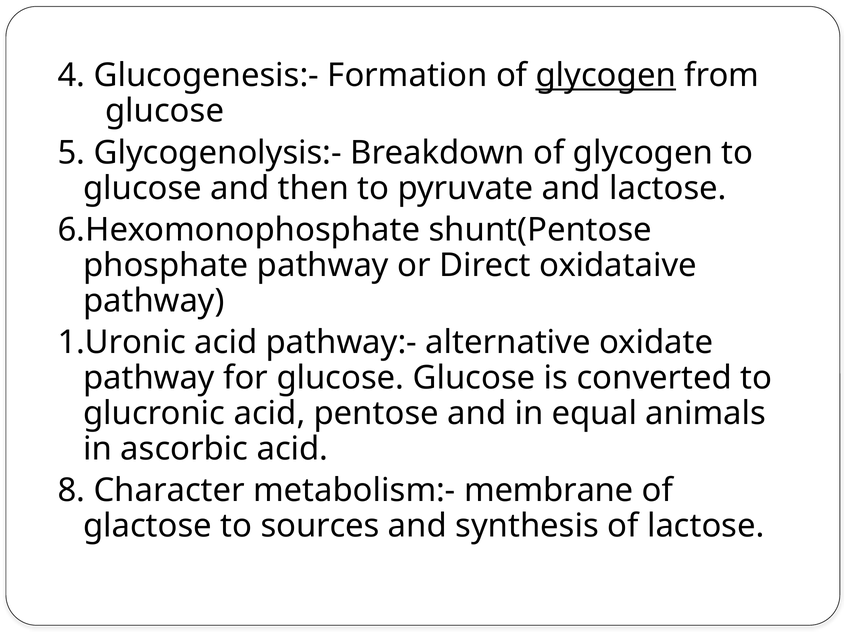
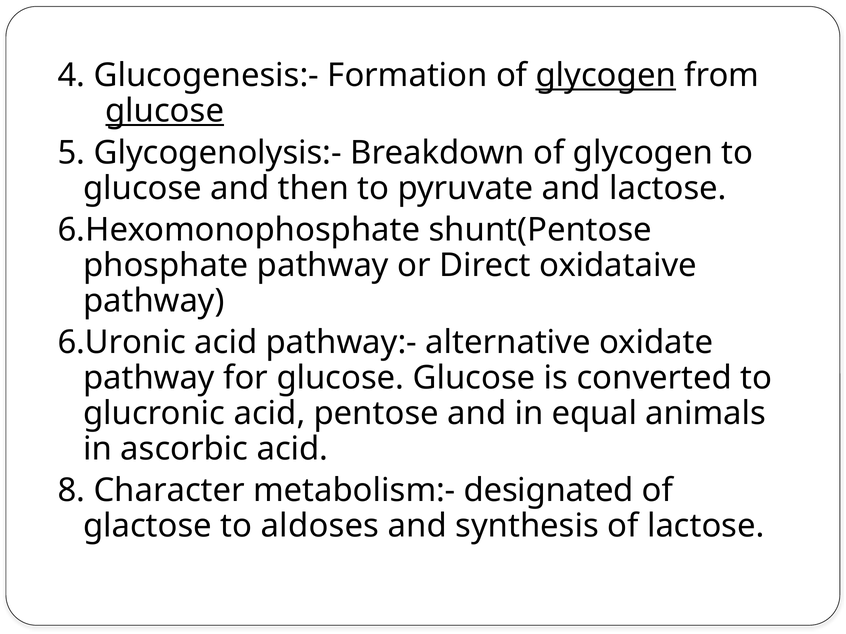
glucose underline: none -> present (165, 111)
1.Uronic: 1.Uronic -> 6.Uronic (122, 343)
membrane: membrane -> designated (549, 491)
sources: sources -> aldoses (320, 527)
